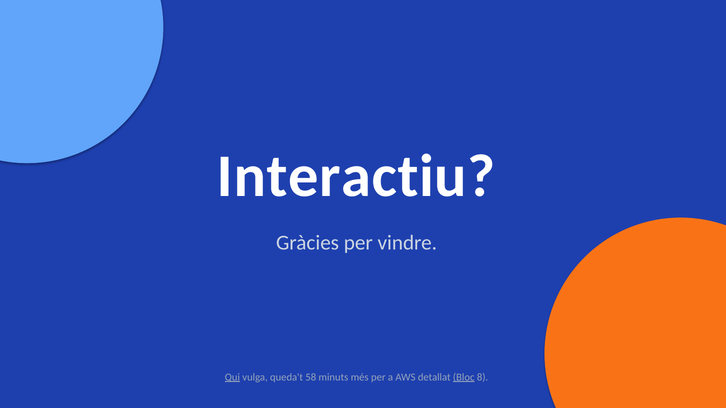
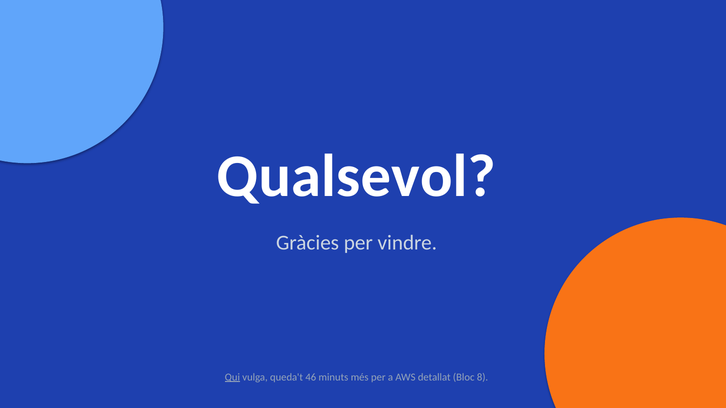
Interactiu: Interactiu -> Qualsevol (356, 177)
58: 58 -> 46 (311, 377)
Bloc underline: present -> none (464, 377)
